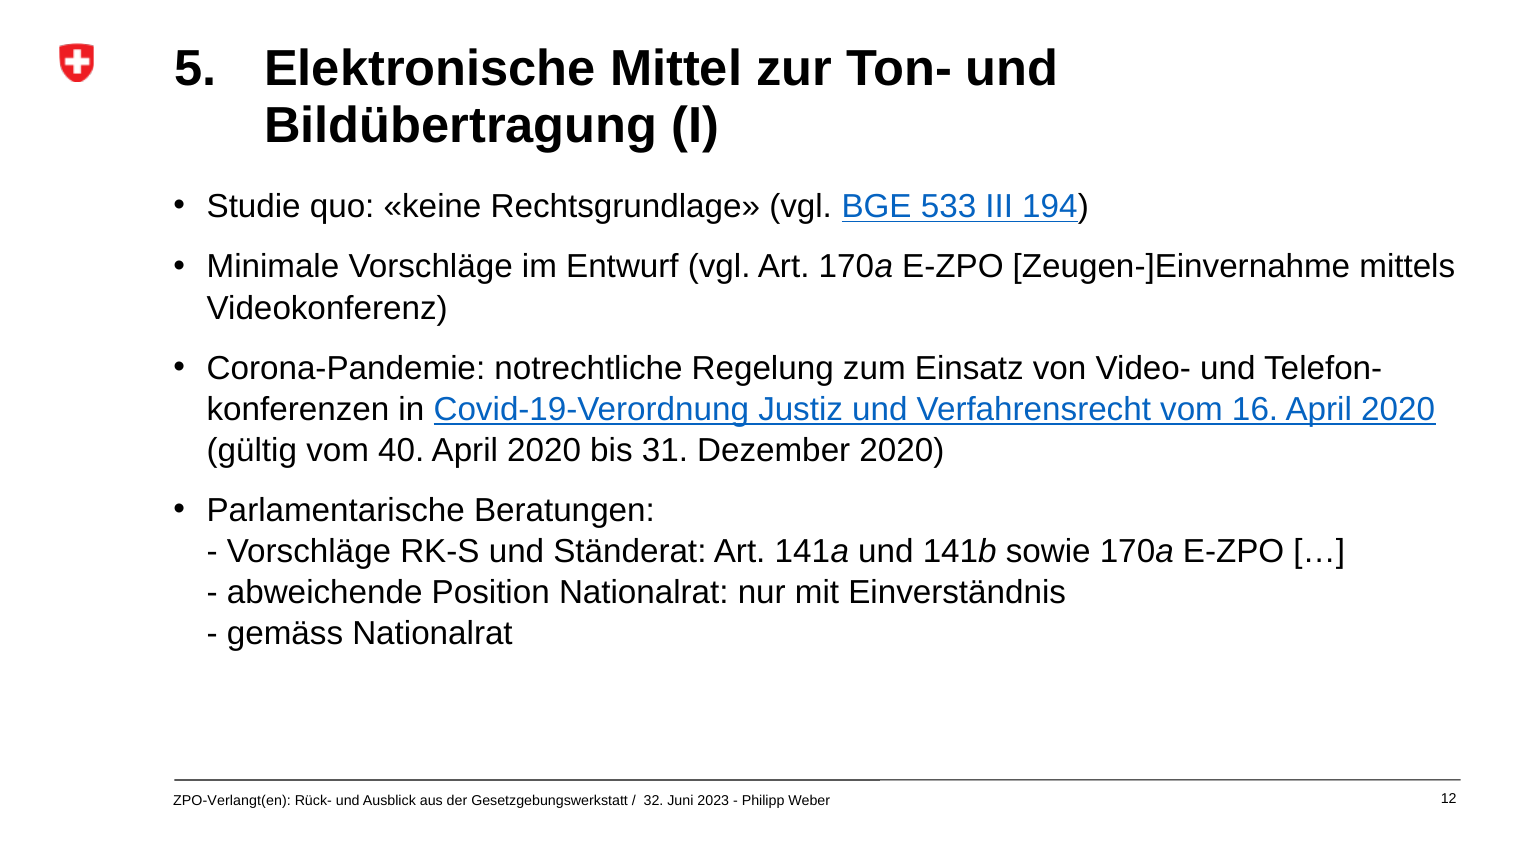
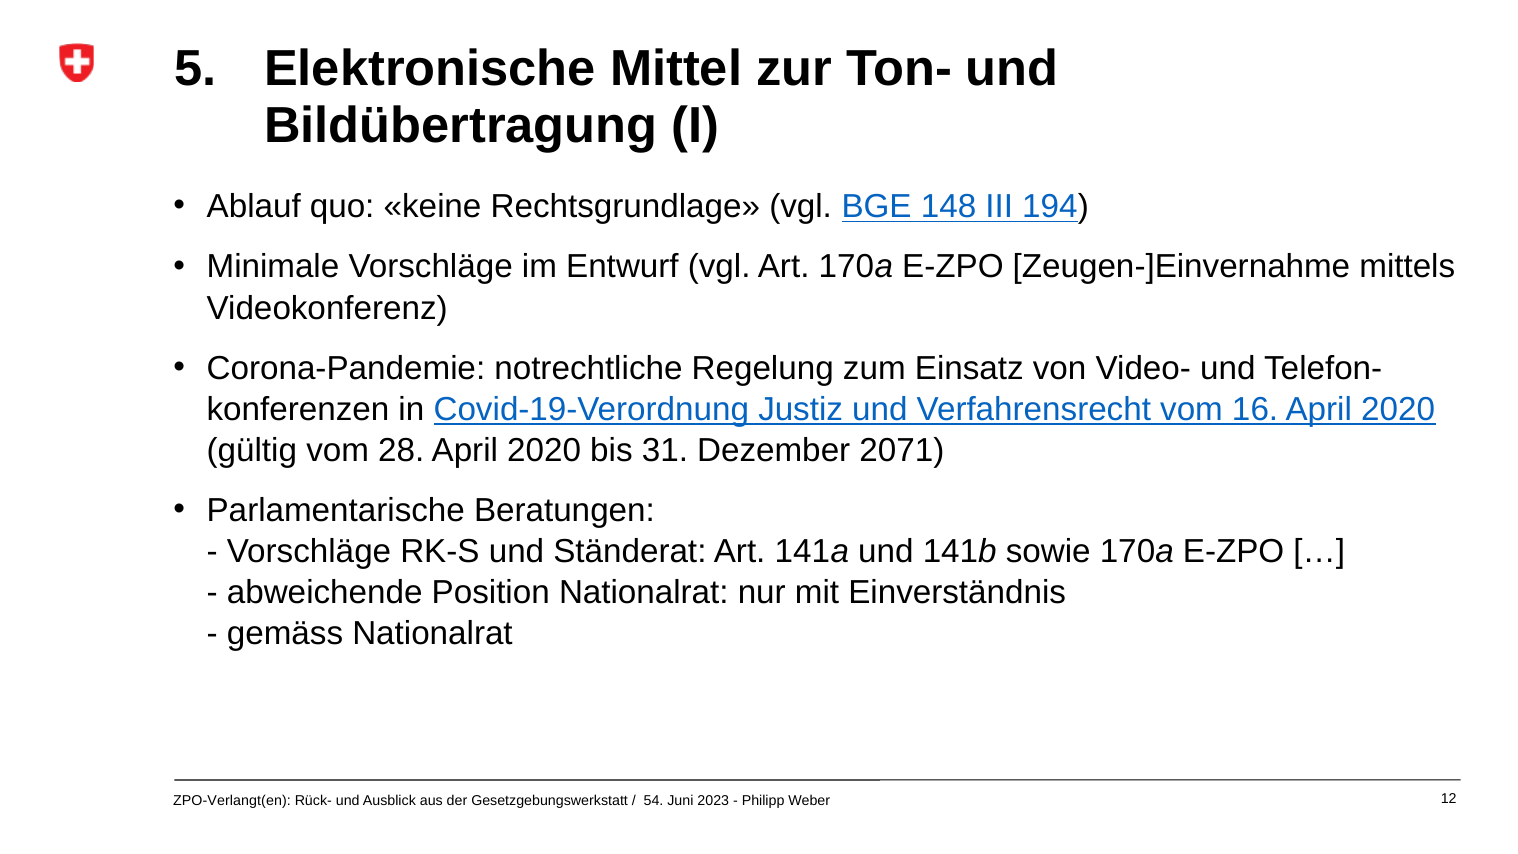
Studie: Studie -> Ablauf (254, 207)
533: 533 -> 148 (949, 207)
40: 40 -> 28 (401, 450)
Dezember 2020: 2020 -> 2071 (902, 450)
32: 32 -> 54 (654, 800)
